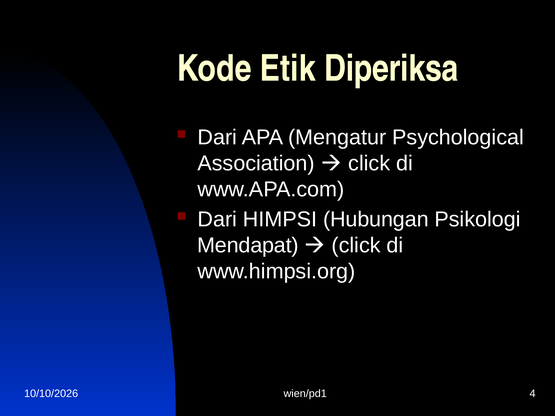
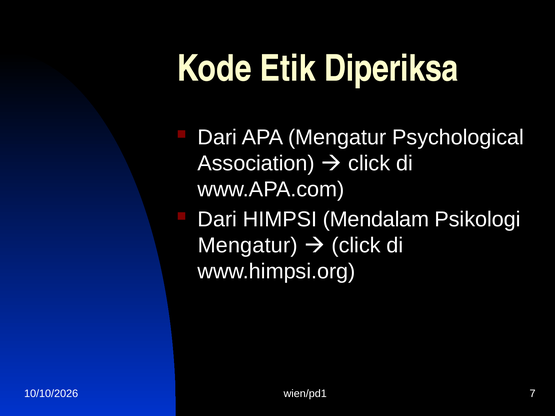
Hubungan: Hubungan -> Mendalam (376, 220)
Mendapat: Mendapat -> Mengatur (248, 245)
4: 4 -> 7 (533, 394)
